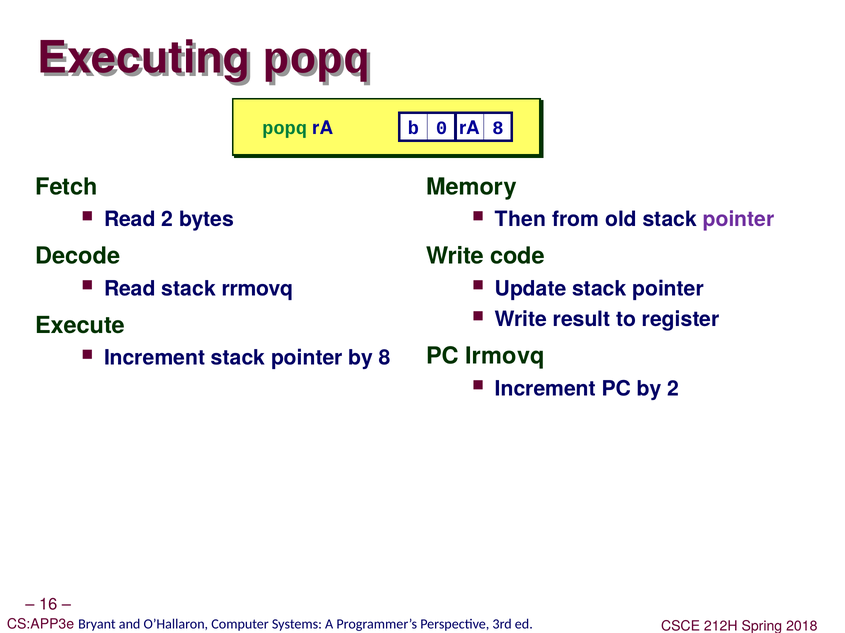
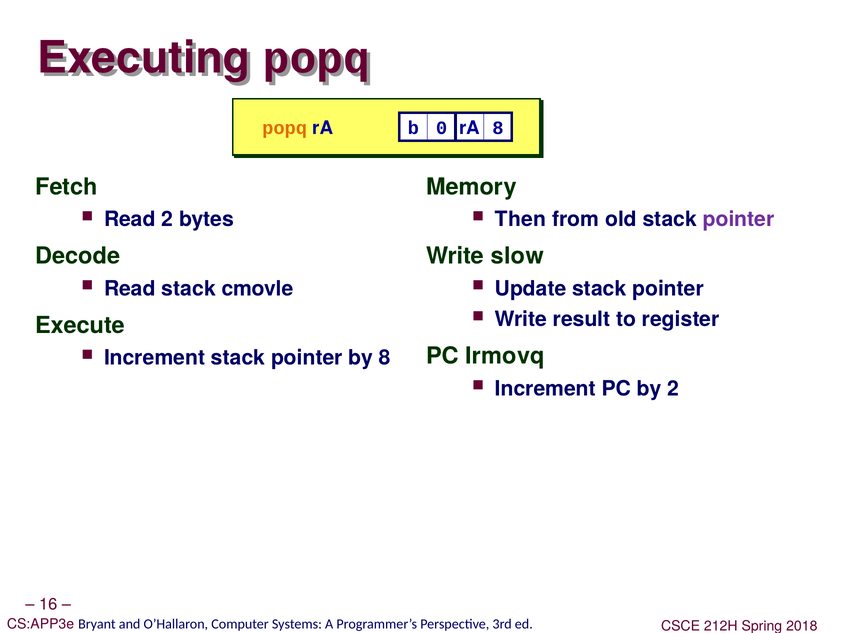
popq colour: green -> orange (285, 128)
code: code -> slow (517, 256)
rrmovq: rrmovq -> cmovle (258, 289)
